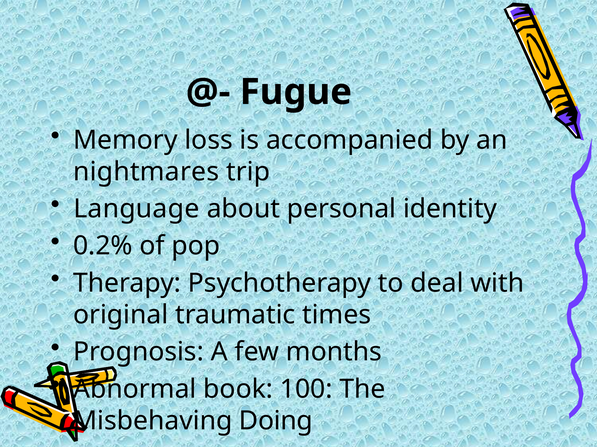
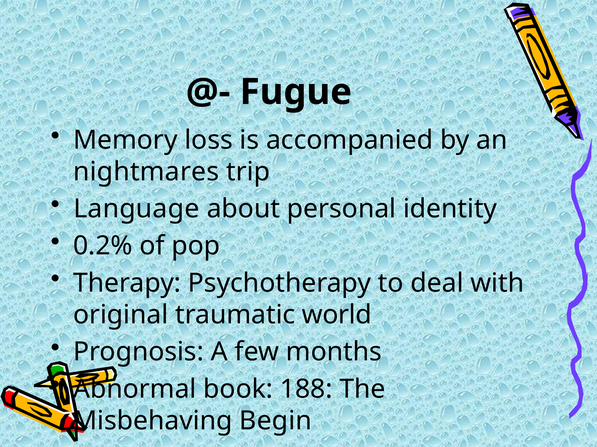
times: times -> world (337, 315)
100: 100 -> 188 (306, 390)
Doing: Doing -> Begin (276, 422)
